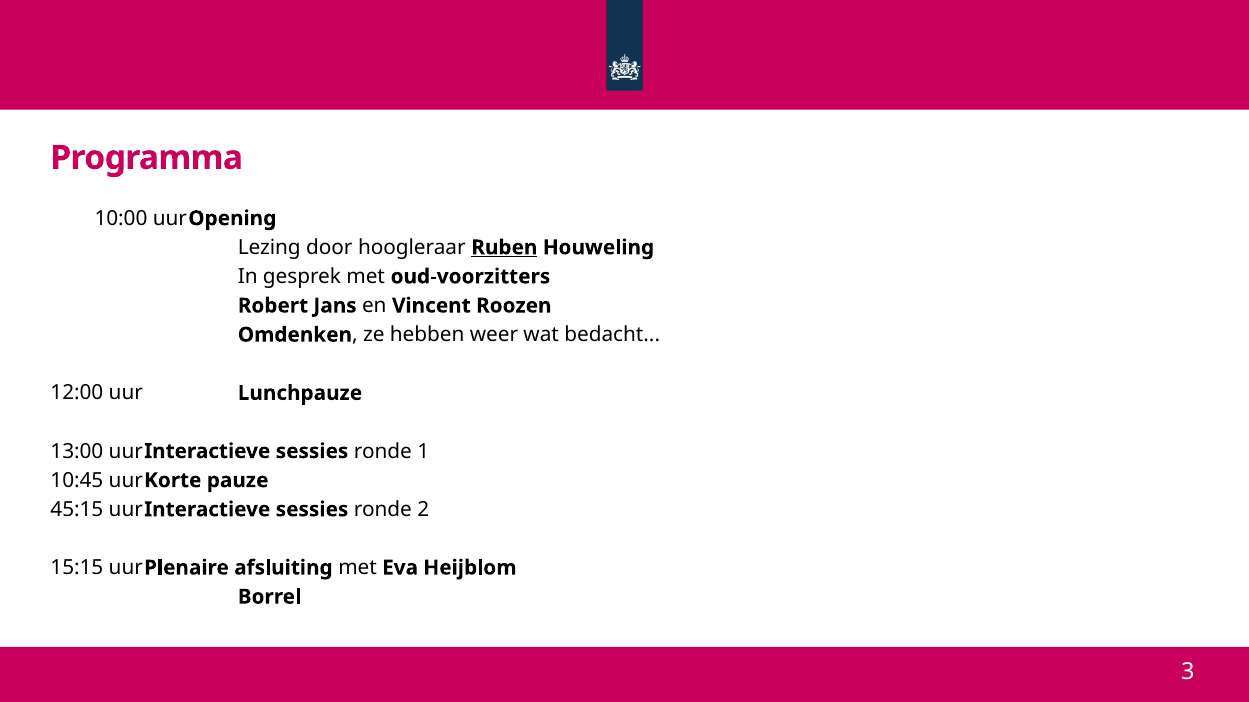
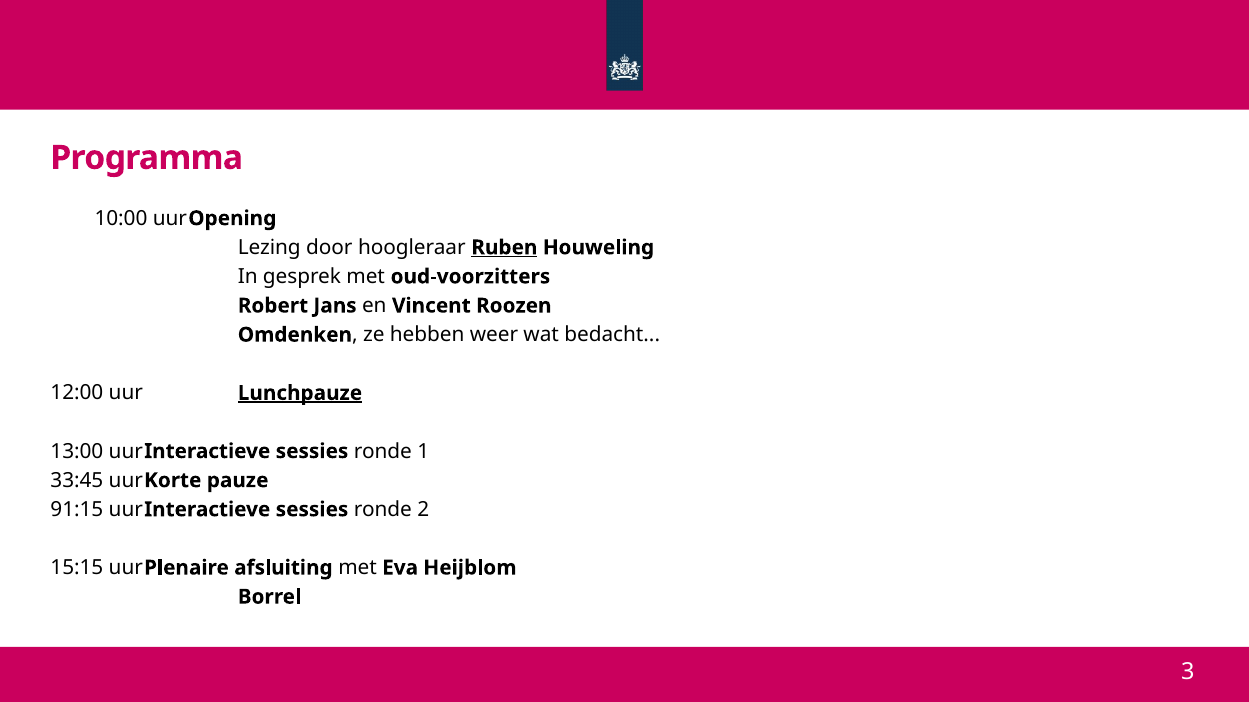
Lunchpauze underline: none -> present (300, 393)
10:45: 10:45 -> 33:45 (77, 481)
45:15: 45:15 -> 91:15 (77, 510)
